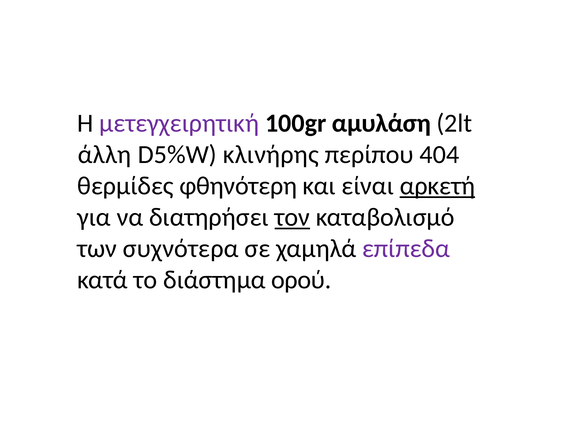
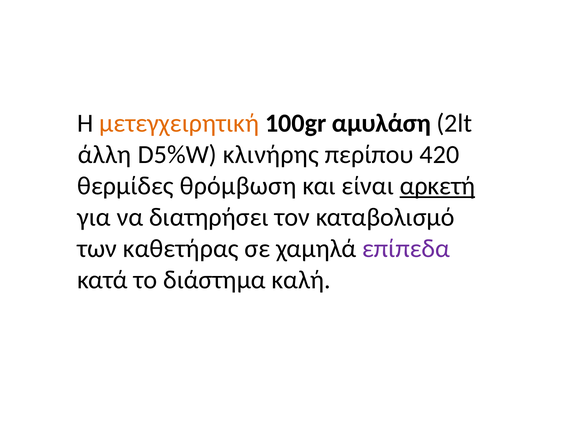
μετεγχειρητική colour: purple -> orange (179, 123)
404: 404 -> 420 (439, 155)
φθηνότερη: φθηνότερη -> θρόμβωση (238, 186)
τον underline: present -> none (292, 217)
συχνότερα: συχνότερα -> καθετήρας (181, 248)
ορού: ορού -> καλή (301, 280)
